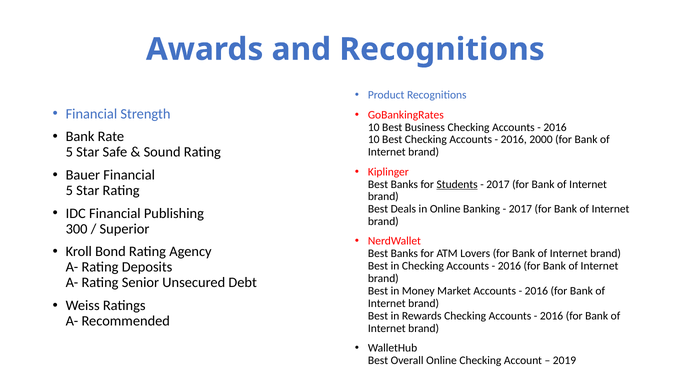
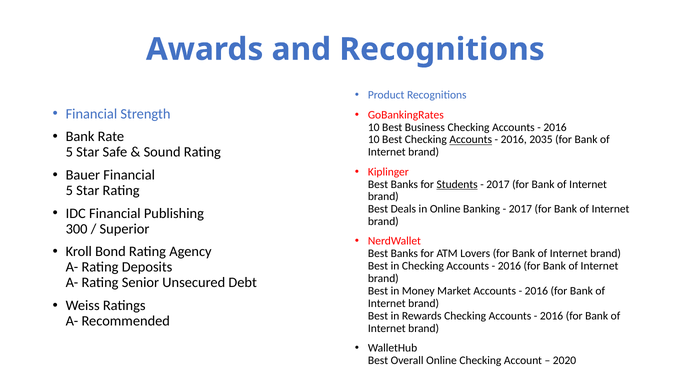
Accounts underline: none -> present (471, 140)
2000: 2000 -> 2035 (541, 140)
2019: 2019 -> 2020 (565, 360)
